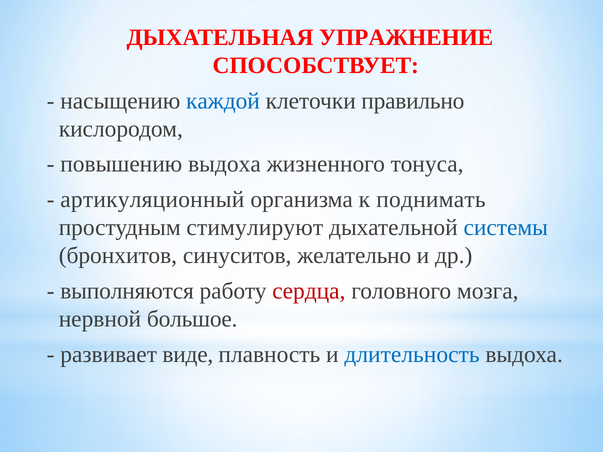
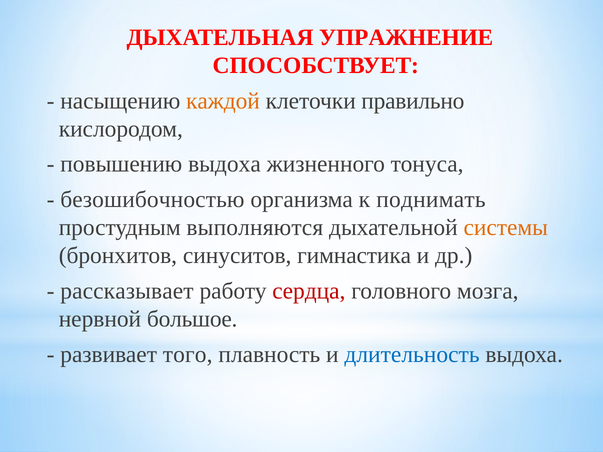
каждой colour: blue -> orange (223, 101)
артикуляционный: артикуляционный -> безошибочностью (152, 200)
стимулируют: стимулируют -> выполняются (255, 228)
системы colour: blue -> orange (506, 228)
желательно: желательно -> гимнастика (354, 256)
выполняются: выполняются -> рассказывает (127, 291)
виде: виде -> того (188, 354)
